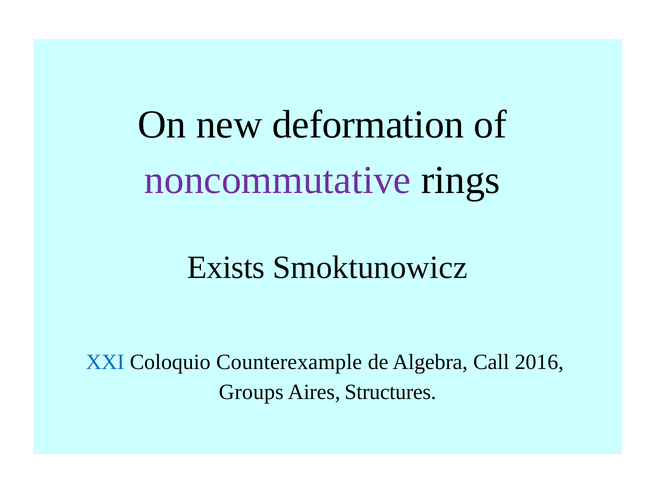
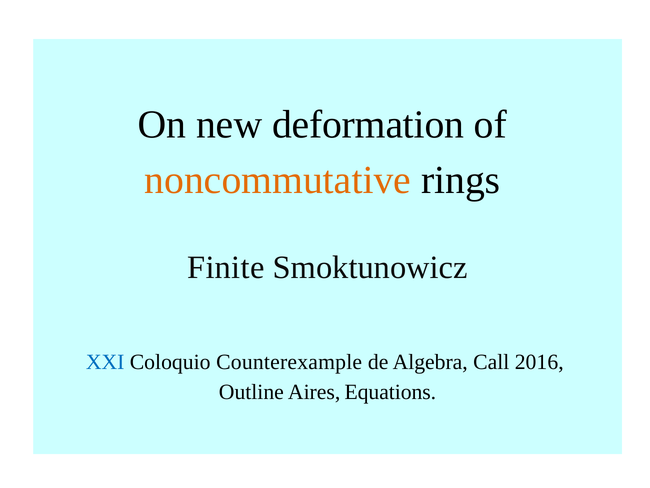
noncommutative colour: purple -> orange (278, 180)
Exists: Exists -> Finite (226, 267)
Groups: Groups -> Outline (251, 392)
Structures: Structures -> Equations (390, 392)
